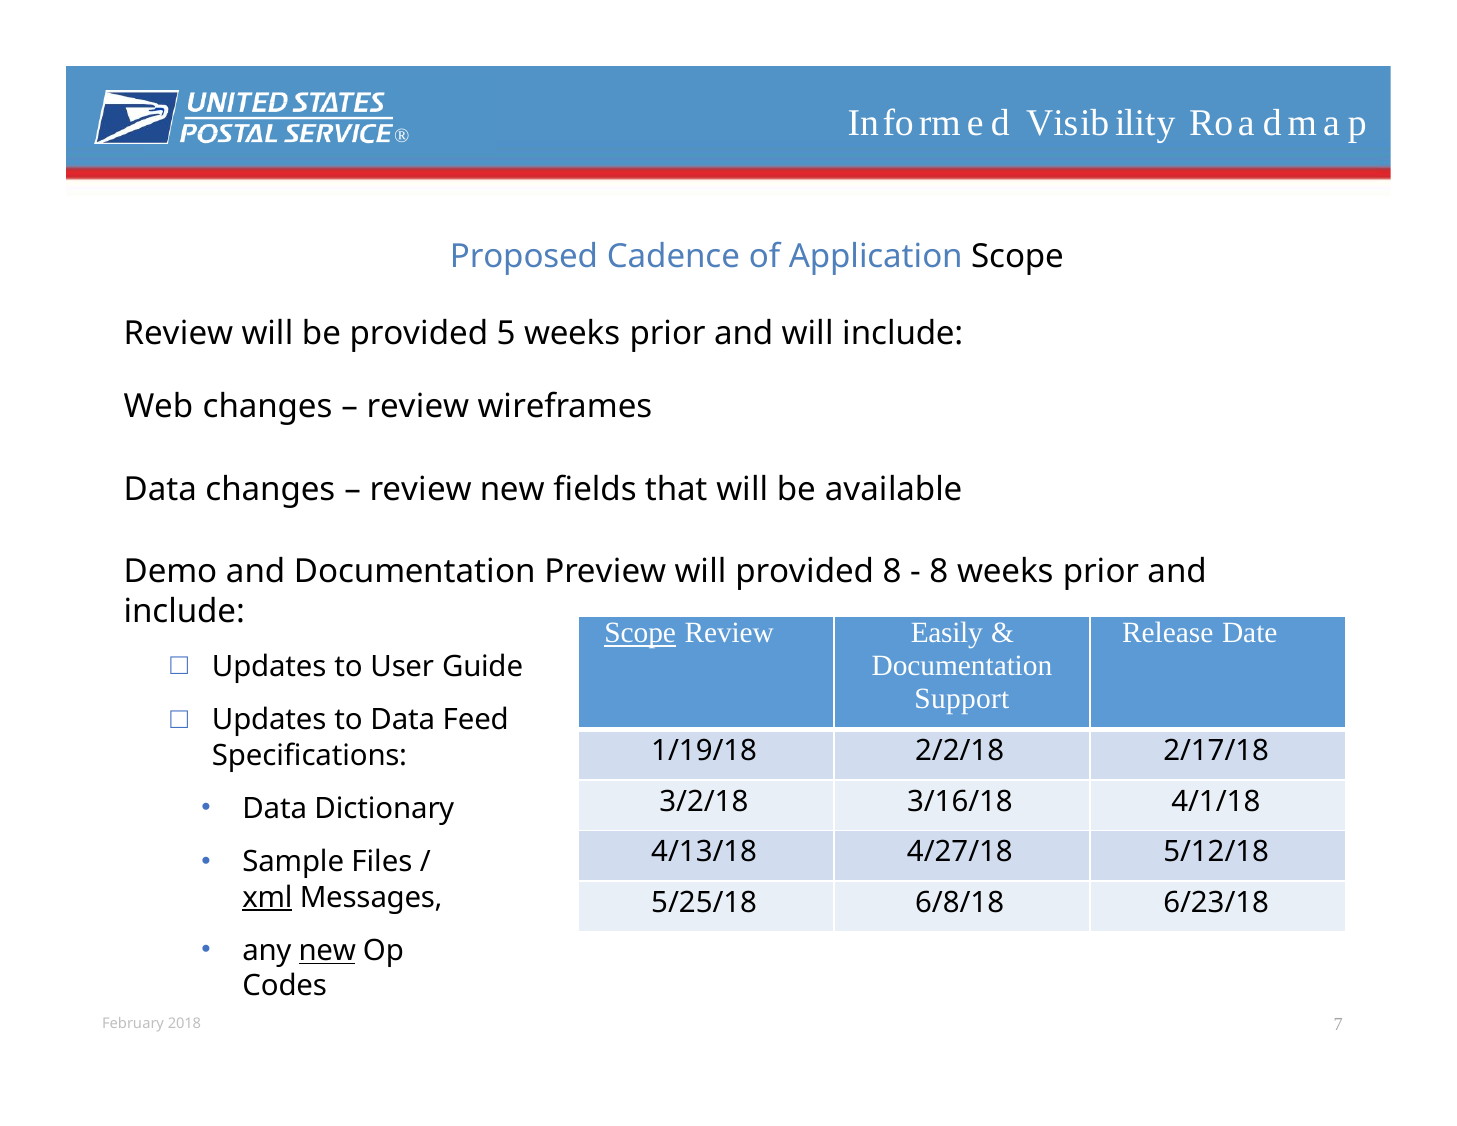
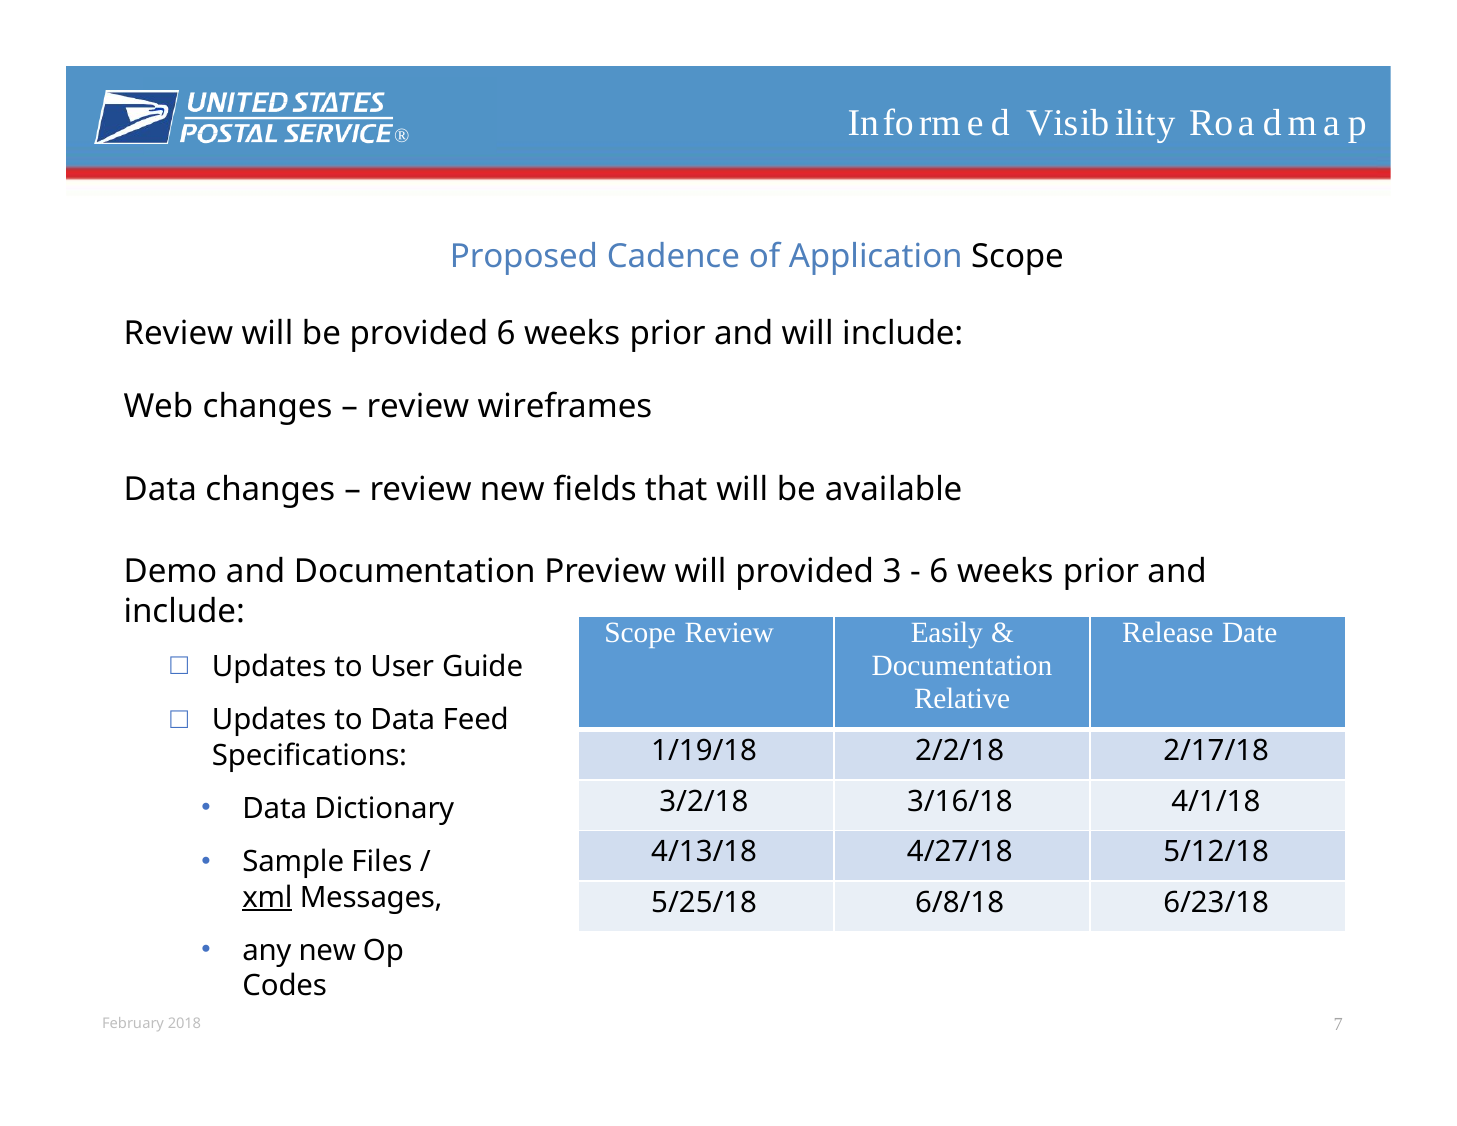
provided 5: 5 -> 6 (506, 333)
provided 8: 8 -> 3 (892, 572)
8: 8 -> 6 (939, 572)
Scope underline: present -> none (640, 633)
Support: Support -> Relative (962, 698)
new underline: present -> none (327, 951)
